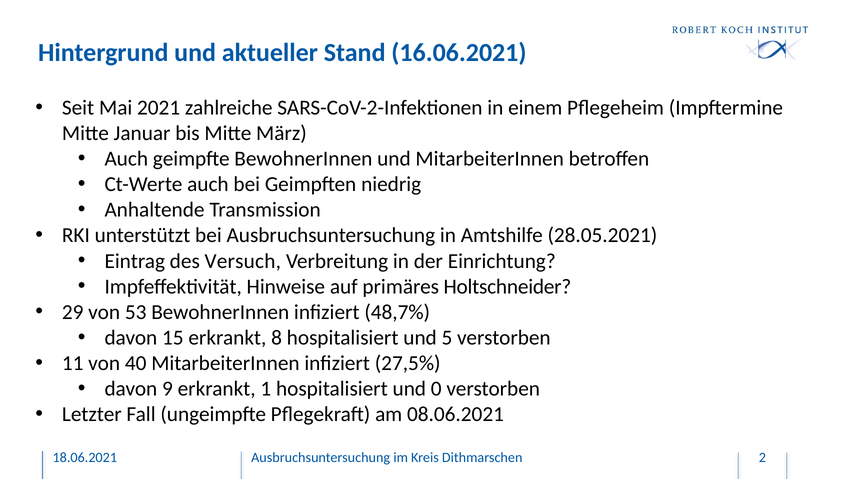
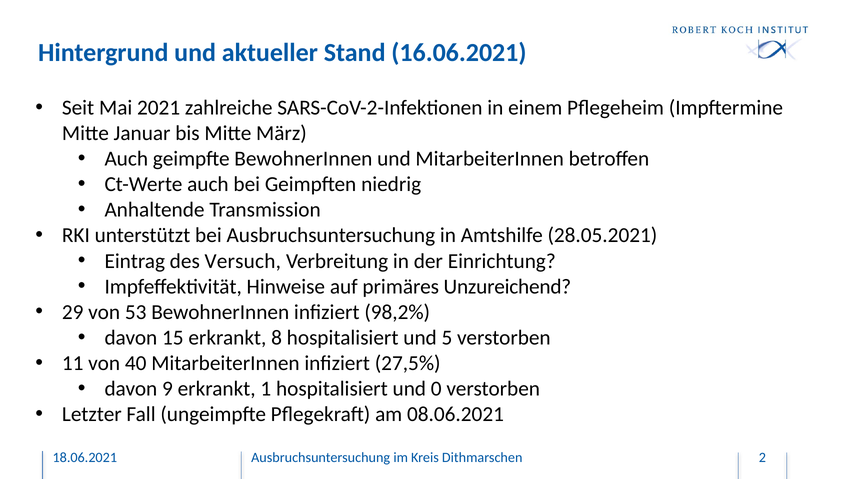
Holtschneider: Holtschneider -> Unzureichend (507, 286)
48,7%: 48,7% -> 98,2% (397, 312)
